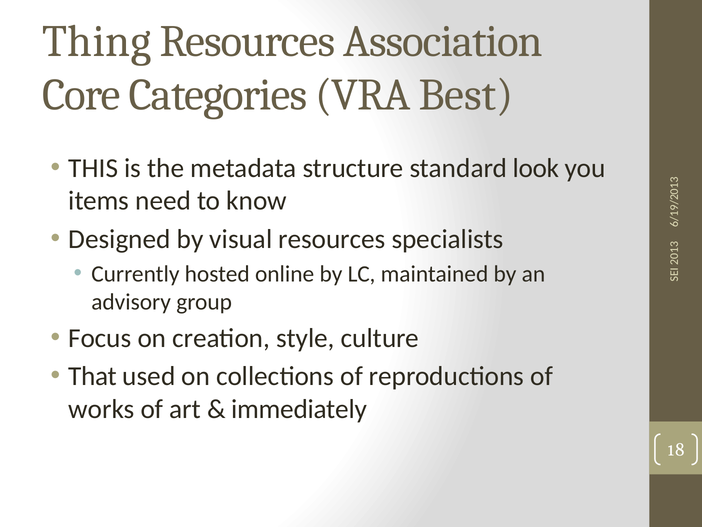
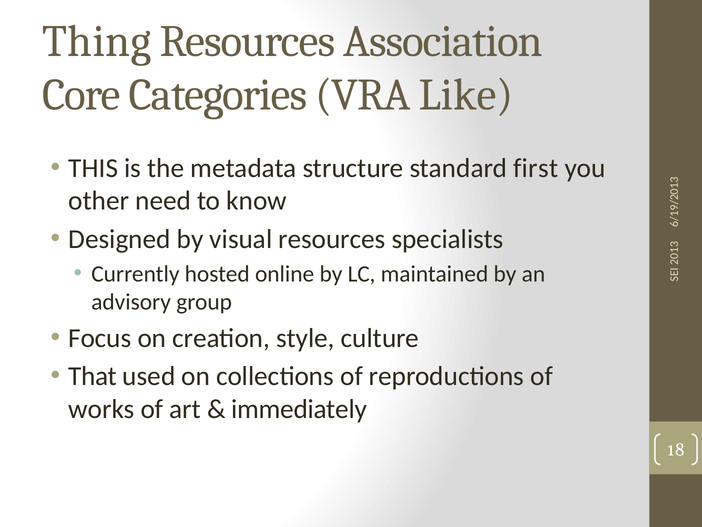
Best: Best -> Like (466, 95)
look: look -> first (536, 168)
items: items -> other (99, 201)
